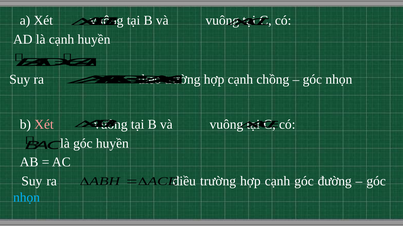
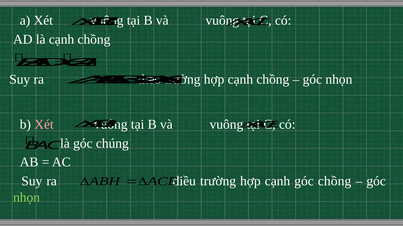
là cạnh huyền: huyền -> chồng (94, 39)
góc huyền: huyền -> chúng (112, 144)
góc đường: đường -> chồng (335, 182)
nhọn colour: light blue -> light green (27, 198)
